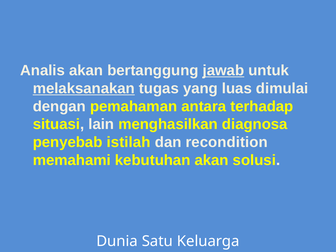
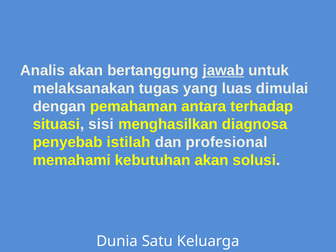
melaksanakan underline: present -> none (84, 88)
lain: lain -> sisi (101, 124)
recondition: recondition -> profesional (227, 142)
